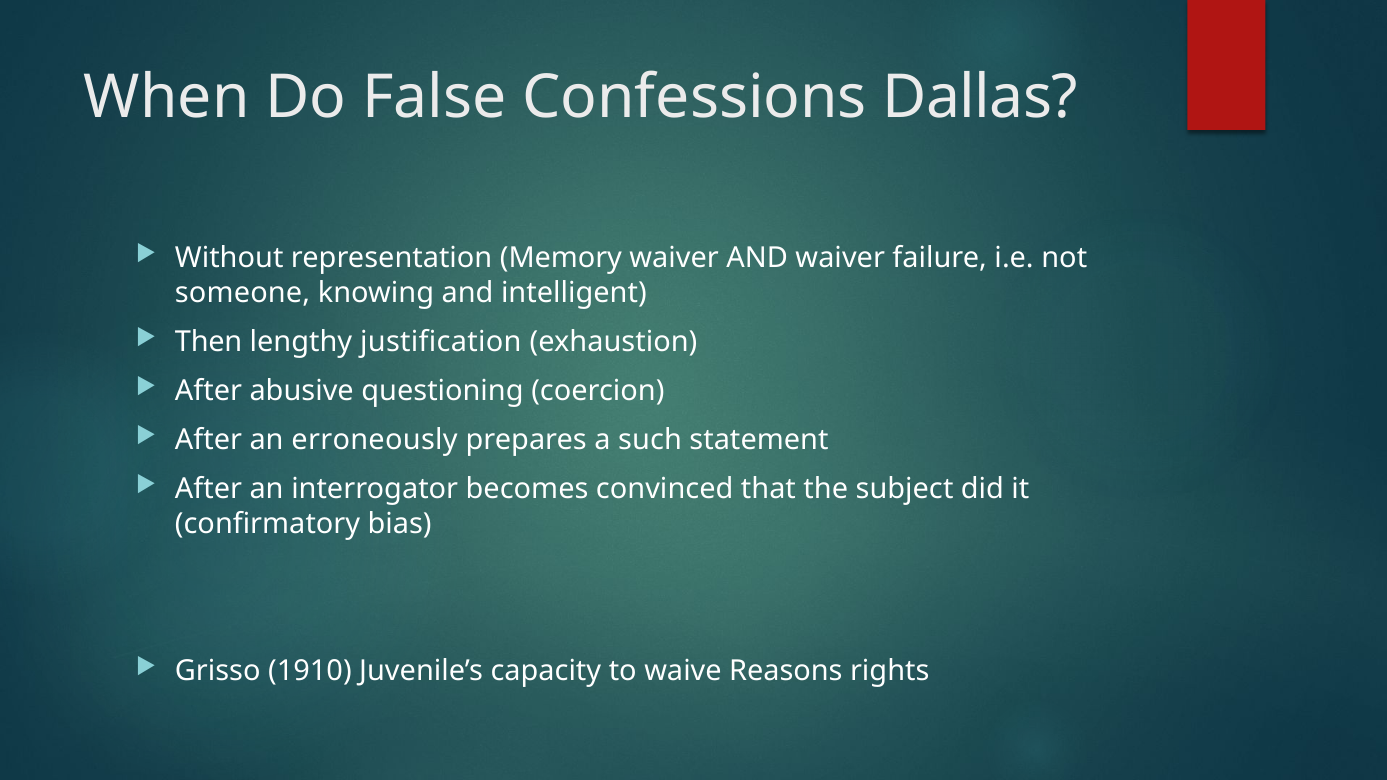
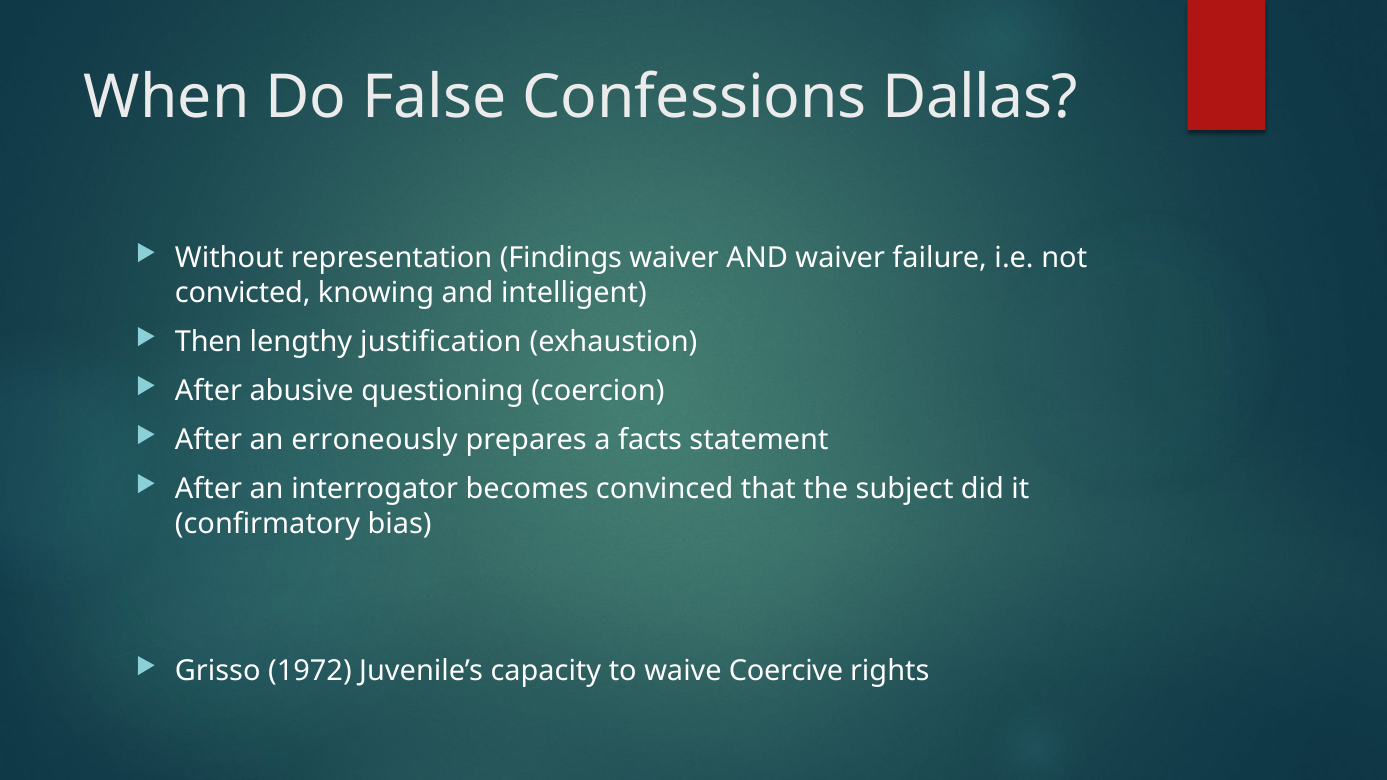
Memory: Memory -> Findings (561, 258)
someone: someone -> convicted (243, 293)
such: such -> facts (650, 440)
1910: 1910 -> 1972 (310, 672)
Reasons: Reasons -> Coercive (786, 672)
